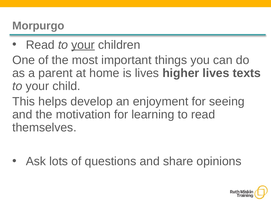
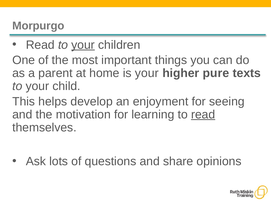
is lives: lives -> your (147, 73)
higher lives: lives -> pure (216, 73)
read underline: none -> present (203, 115)
